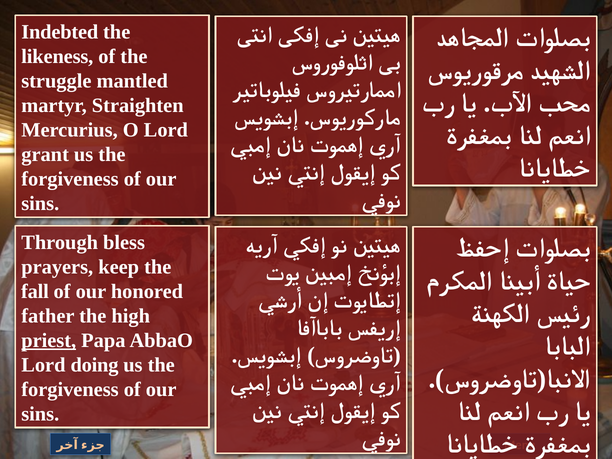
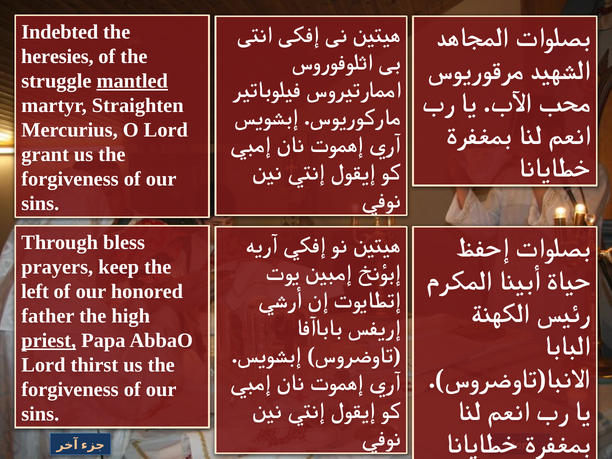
likeness: likeness -> heresies (57, 56)
mantled underline: none -> present (132, 81)
fall: fall -> left (35, 291)
doing: doing -> thirst (94, 365)
